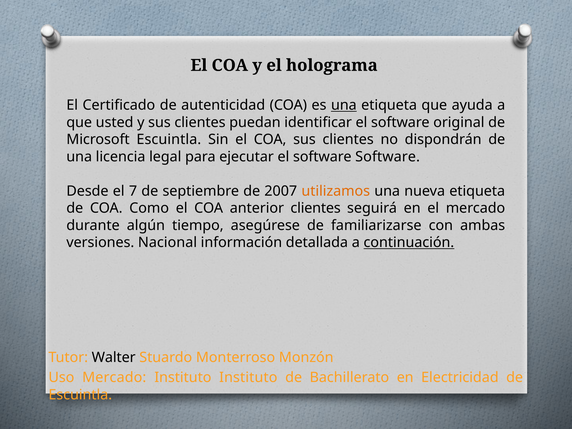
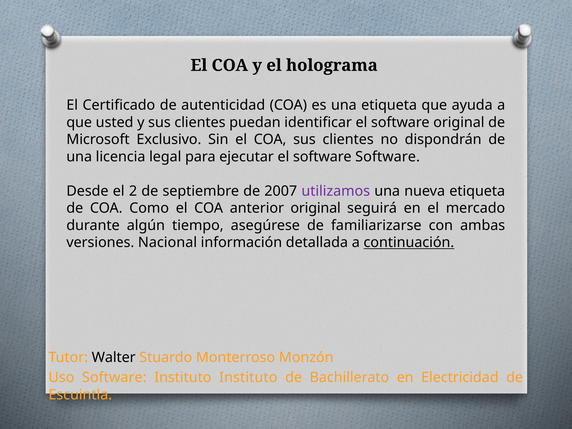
una underline: present -> none (344, 105)
Microsoft Escuintla: Escuintla -> Exclusivo (169, 140)
7: 7 -> 2 (133, 191)
utilizamos colour: orange -> purple (336, 191)
anterior clientes: clientes -> original (316, 208)
Uso Mercado: Mercado -> Software (114, 378)
